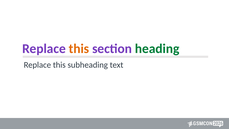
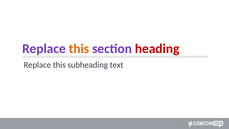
heading colour: green -> red (157, 49)
